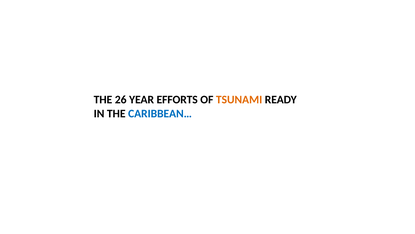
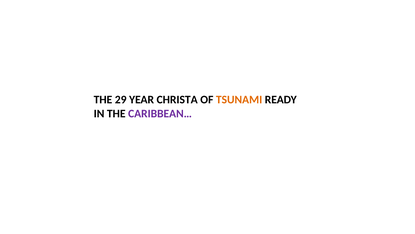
26: 26 -> 29 (121, 100)
EFFORTS: EFFORTS -> CHRISTA (177, 100)
CARIBBEAN… colour: blue -> purple (160, 113)
